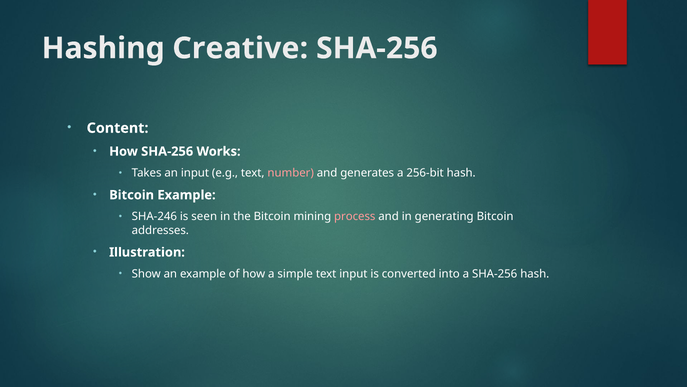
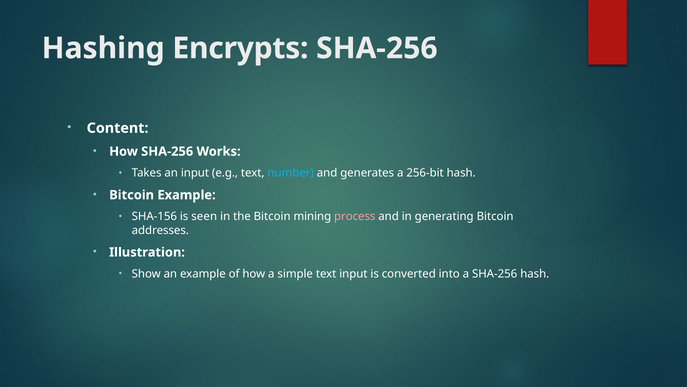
Creative: Creative -> Encrypts (240, 48)
number colour: pink -> light blue (291, 173)
SHA-246: SHA-246 -> SHA-156 (154, 216)
